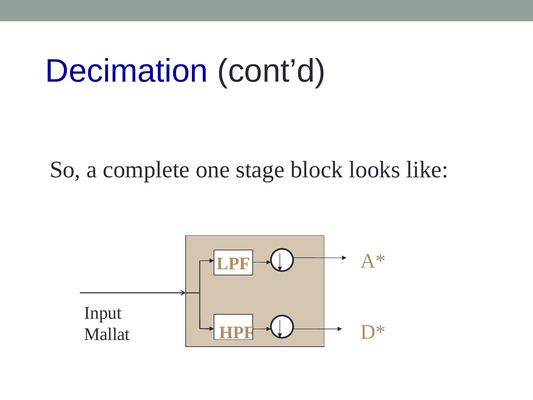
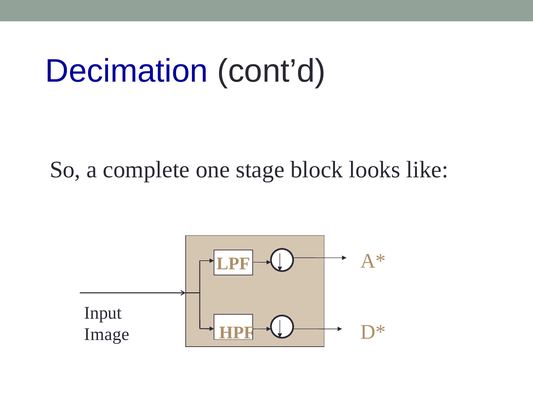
Mallat: Mallat -> Image (107, 334)
